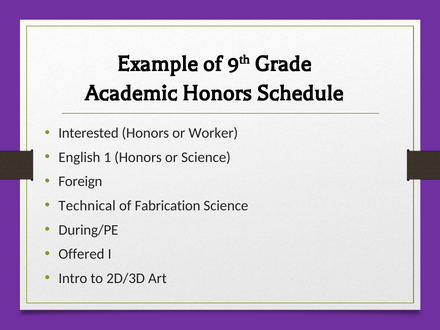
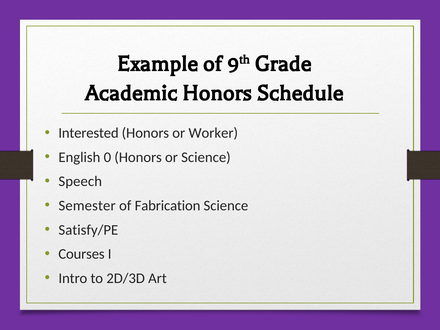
1: 1 -> 0 (107, 157)
Foreign: Foreign -> Speech (80, 181)
Technical: Technical -> Semester (87, 206)
During/PE: During/PE -> Satisfy/PE (88, 230)
Offered: Offered -> Courses (82, 254)
